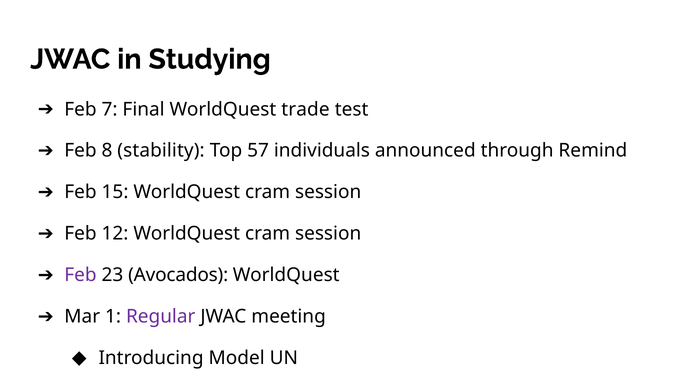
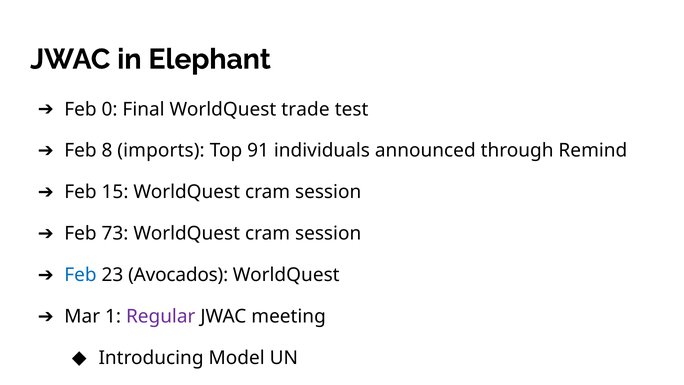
Studying: Studying -> Elephant (210, 59)
7: 7 -> 0 (110, 109)
stability: stability -> imports (161, 151)
57: 57 -> 91 (258, 151)
12: 12 -> 73 (115, 233)
Feb colour: purple -> blue (80, 275)
